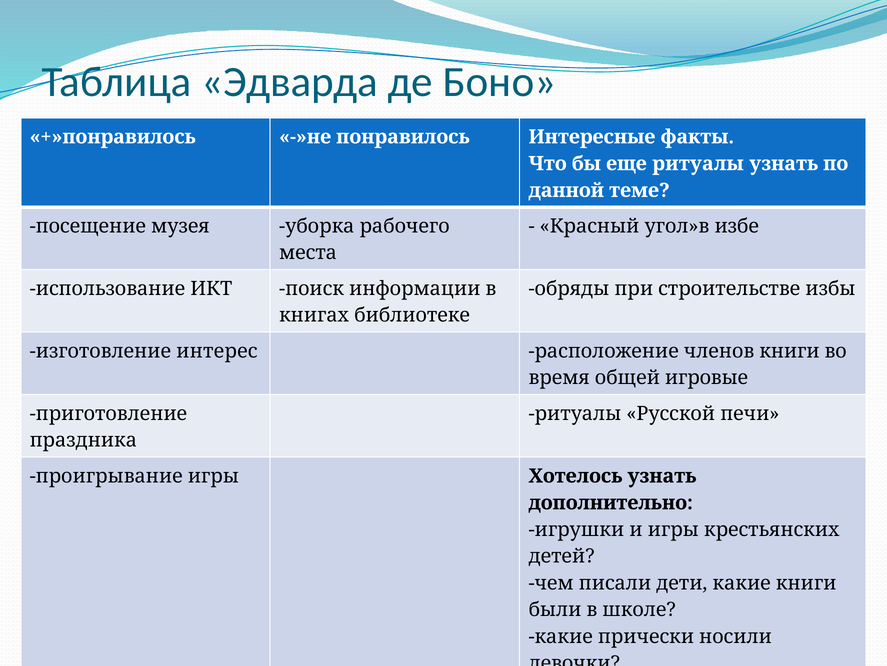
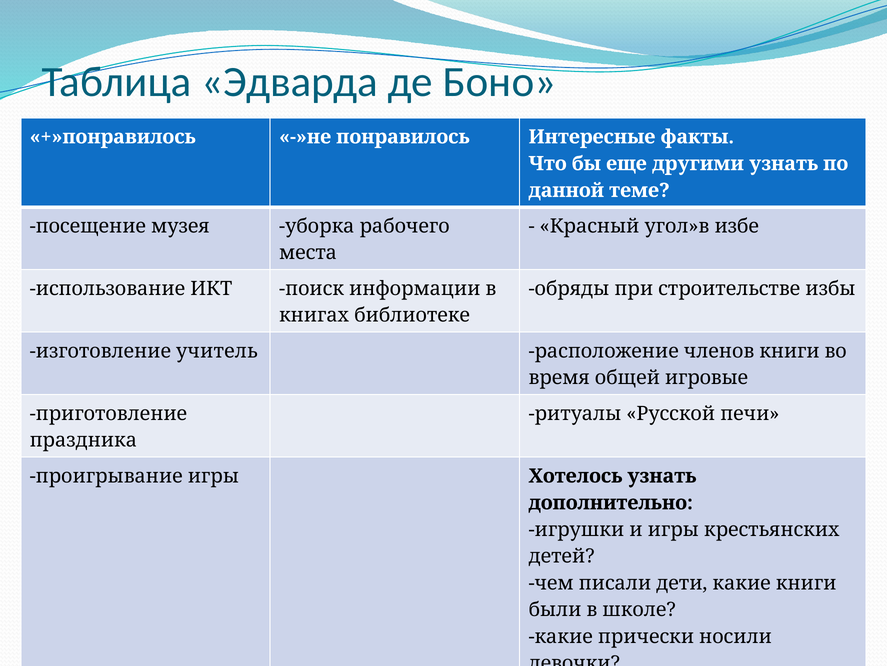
еще ритуалы: ритуалы -> другими (698, 163)
интерес: интерес -> учитель (217, 351)
